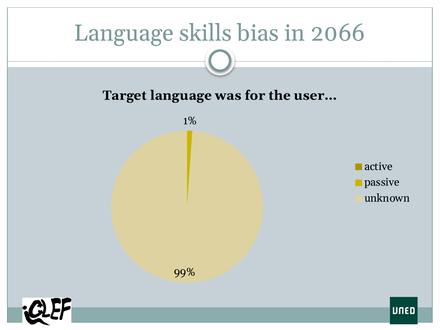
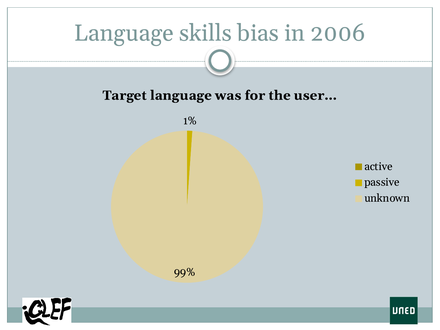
2066: 2066 -> 2006 (338, 33)
